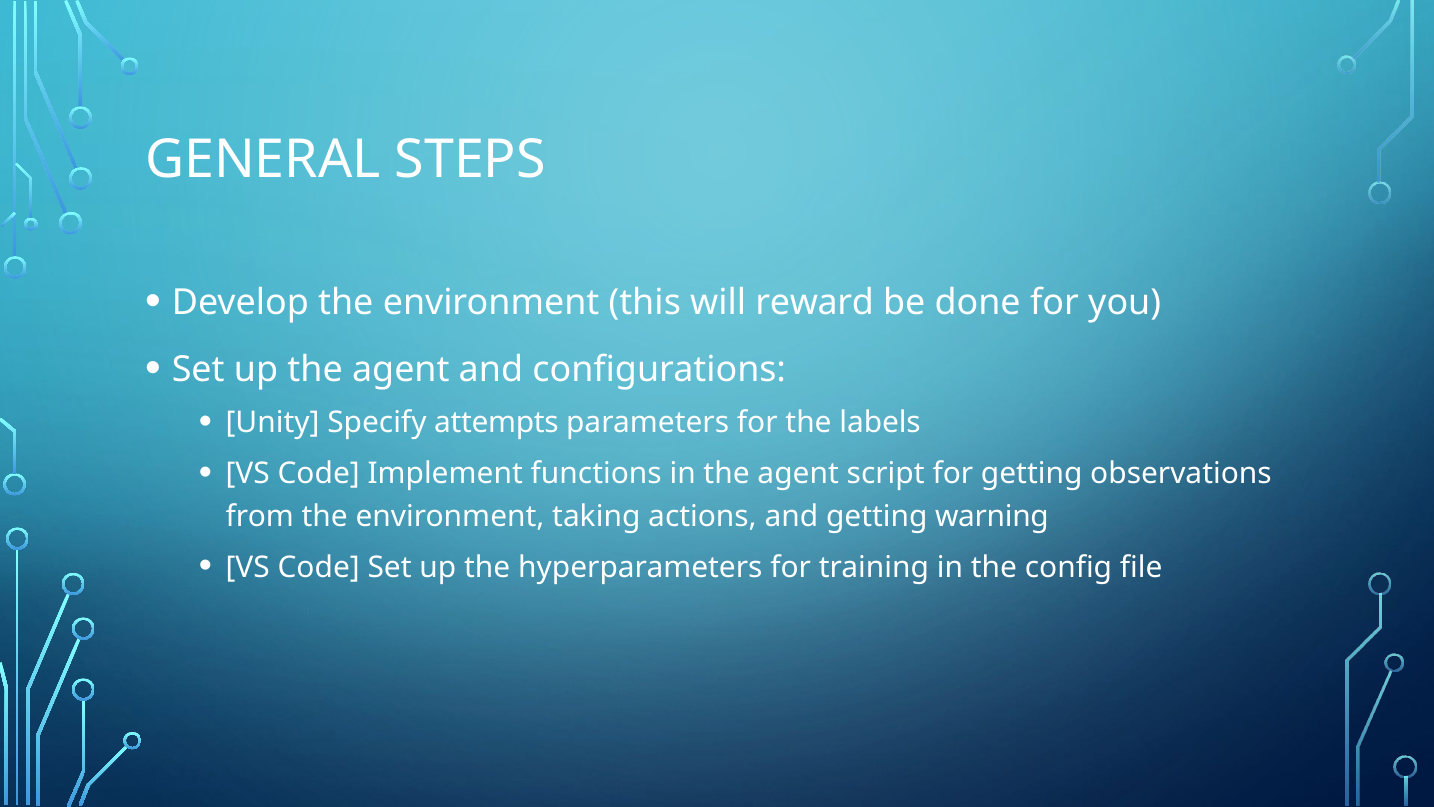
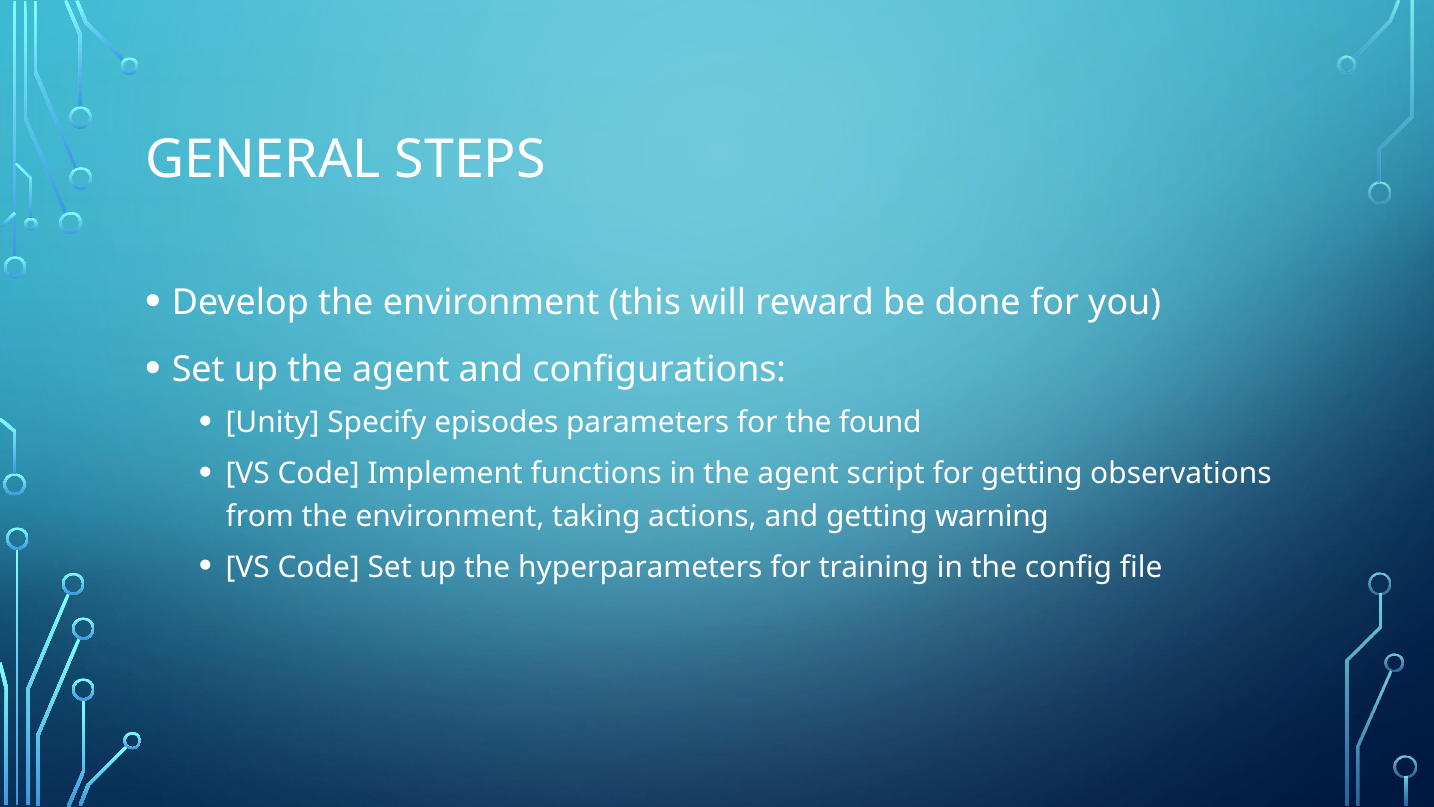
attempts: attempts -> episodes (496, 423)
labels: labels -> found (880, 423)
